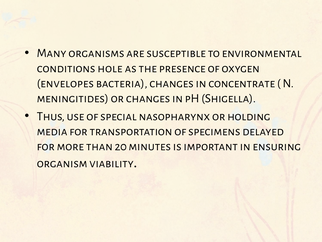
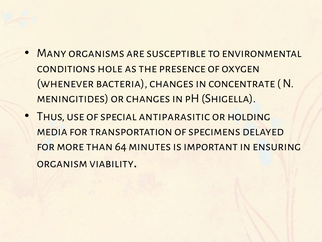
envelopes: envelopes -> whenever (65, 83)
nasopharynx: nasopharynx -> antiparasitic (174, 116)
20: 20 -> 64 (121, 146)
